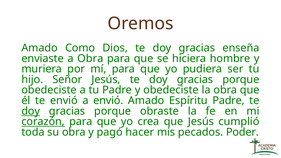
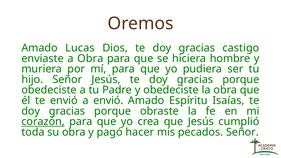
Como: Como -> Lucas (80, 48)
enseña: enseña -> castigo (241, 48)
Espíritu Padre: Padre -> Isaías (228, 101)
doy underline: present -> none (31, 111)
pecados Poder: Poder -> Señor (242, 132)
